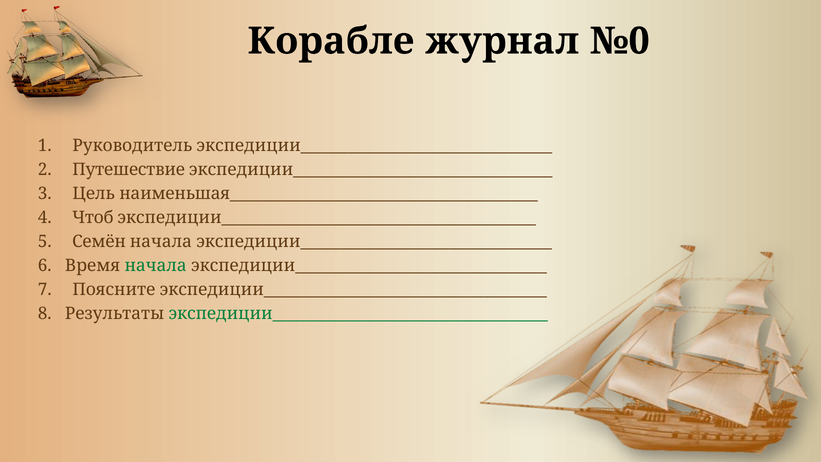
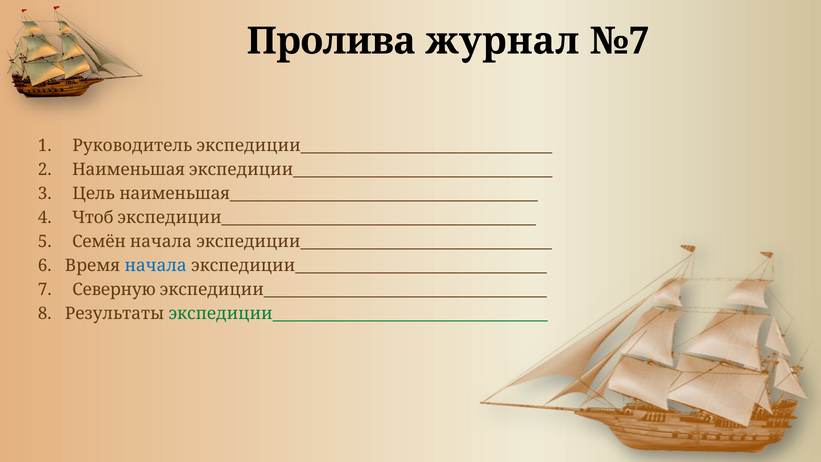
Корабле: Корабле -> Пролива (331, 41)
№0: №0 -> №7 (620, 41)
Путешествие: Путешествие -> Наименьшая (129, 170)
начала colour: green -> blue (156, 265)
Поясните: Поясните -> Северную (114, 289)
